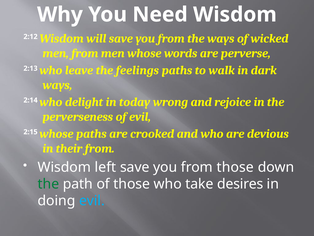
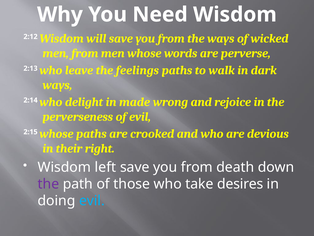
today: today -> made (135, 102)
their from: from -> right (100, 148)
from those: those -> death (235, 167)
the colour: green -> purple (48, 184)
